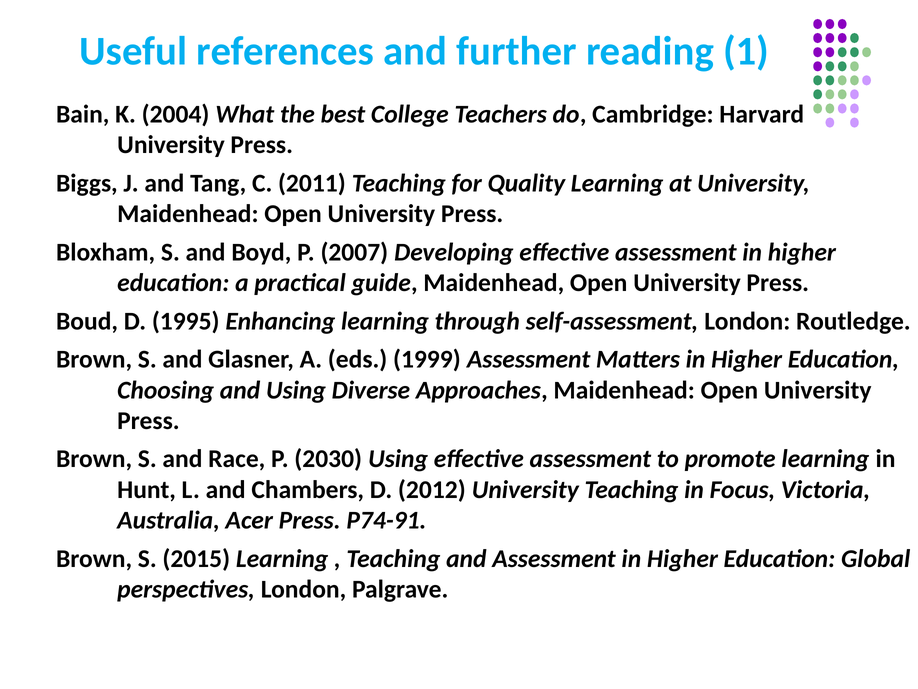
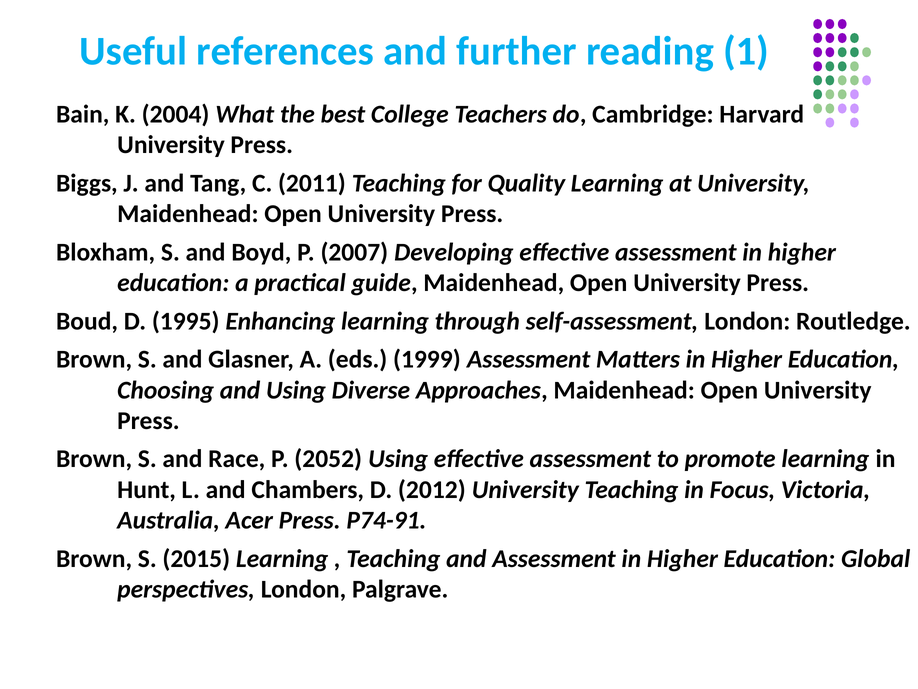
2030: 2030 -> 2052 (328, 459)
